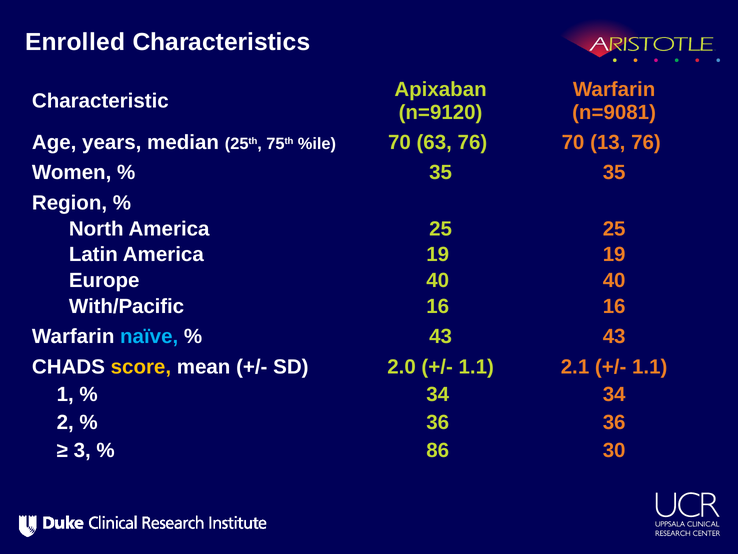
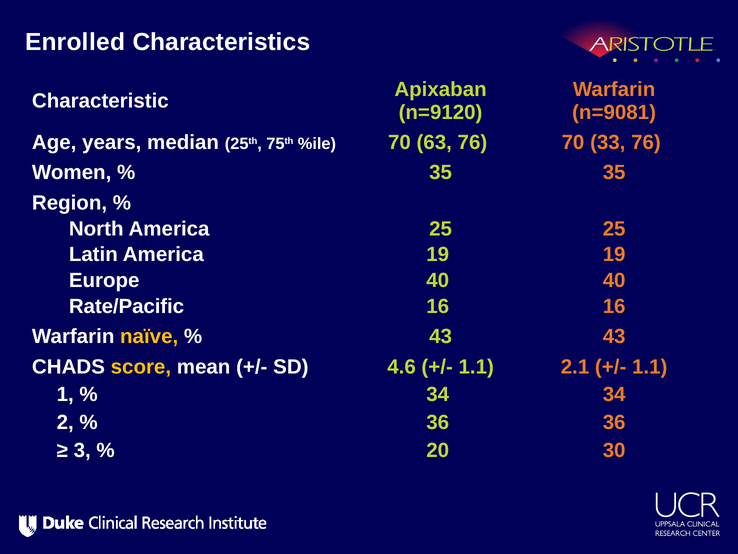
13: 13 -> 33 (608, 142)
With/Pacific: With/Pacific -> Rate/Pacific (126, 306)
naïve colour: light blue -> yellow (149, 336)
2.0: 2.0 -> 4.6 (402, 366)
86: 86 -> 20 (438, 450)
